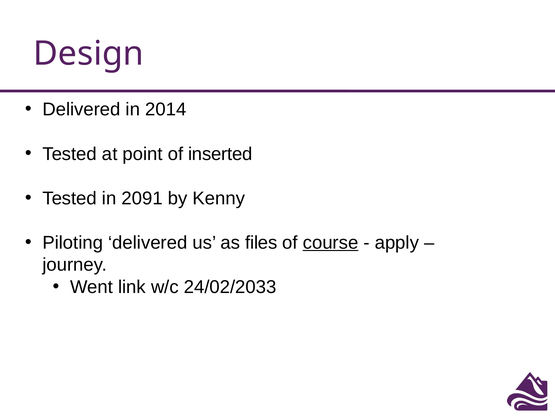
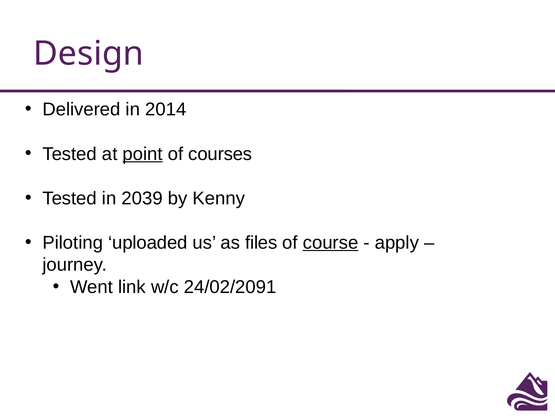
point underline: none -> present (143, 154)
inserted: inserted -> courses (220, 154)
2091: 2091 -> 2039 (142, 198)
Piloting delivered: delivered -> uploaded (148, 243)
24/02/2033: 24/02/2033 -> 24/02/2091 (230, 287)
